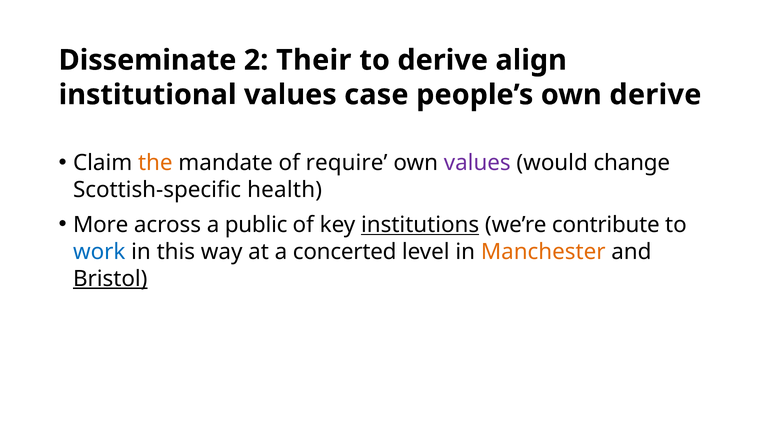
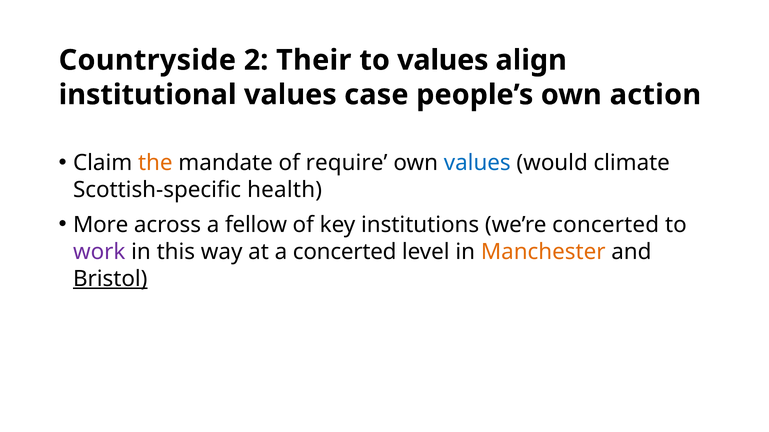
Disseminate: Disseminate -> Countryside (147, 60)
to derive: derive -> values (443, 60)
own derive: derive -> action (655, 95)
values colour: purple -> blue (477, 163)
change: change -> climate (632, 163)
public: public -> fellow (256, 225)
institutions underline: present -> none (420, 225)
we’re contribute: contribute -> concerted (606, 225)
work colour: blue -> purple (99, 252)
